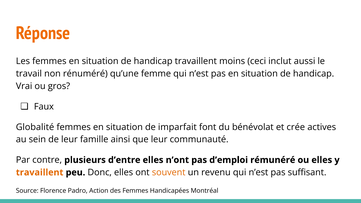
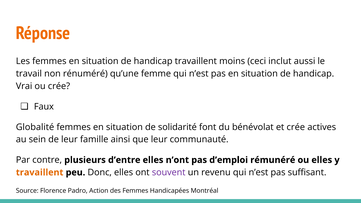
ou gros: gros -> crée (59, 86)
imparfait: imparfait -> solidarité (177, 127)
souvent colour: orange -> purple (169, 172)
